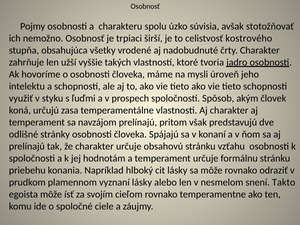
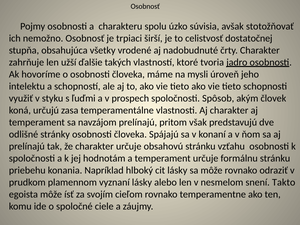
kostrového: kostrového -> dostatočnej (249, 38)
vyššie: vyššie -> ďalšie (91, 62)
